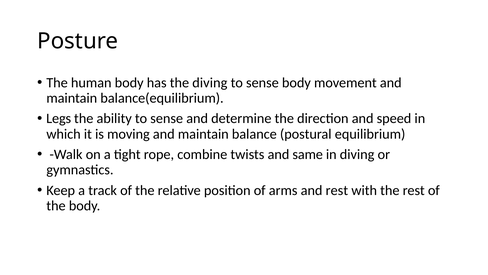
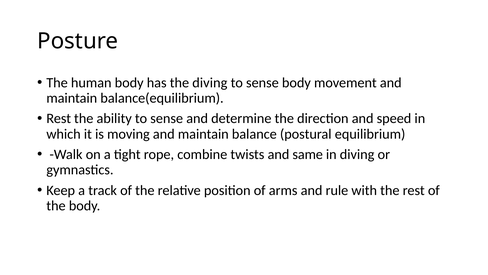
Legs: Legs -> Rest (59, 118)
and rest: rest -> rule (337, 190)
